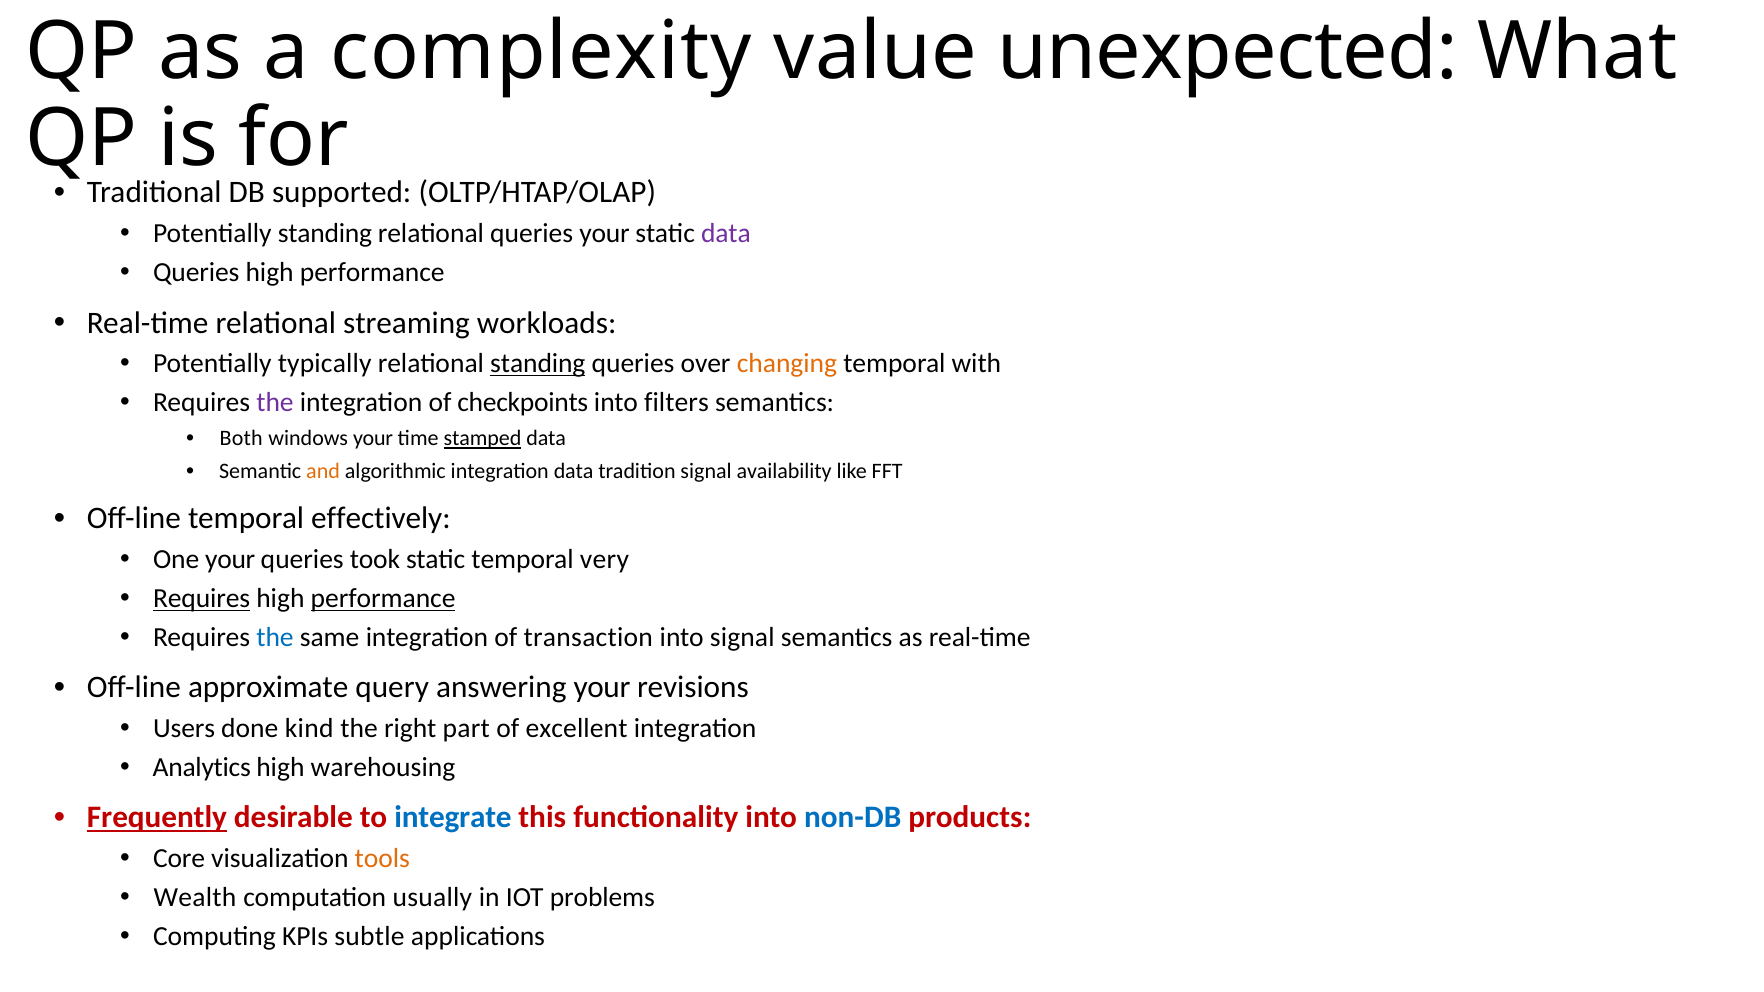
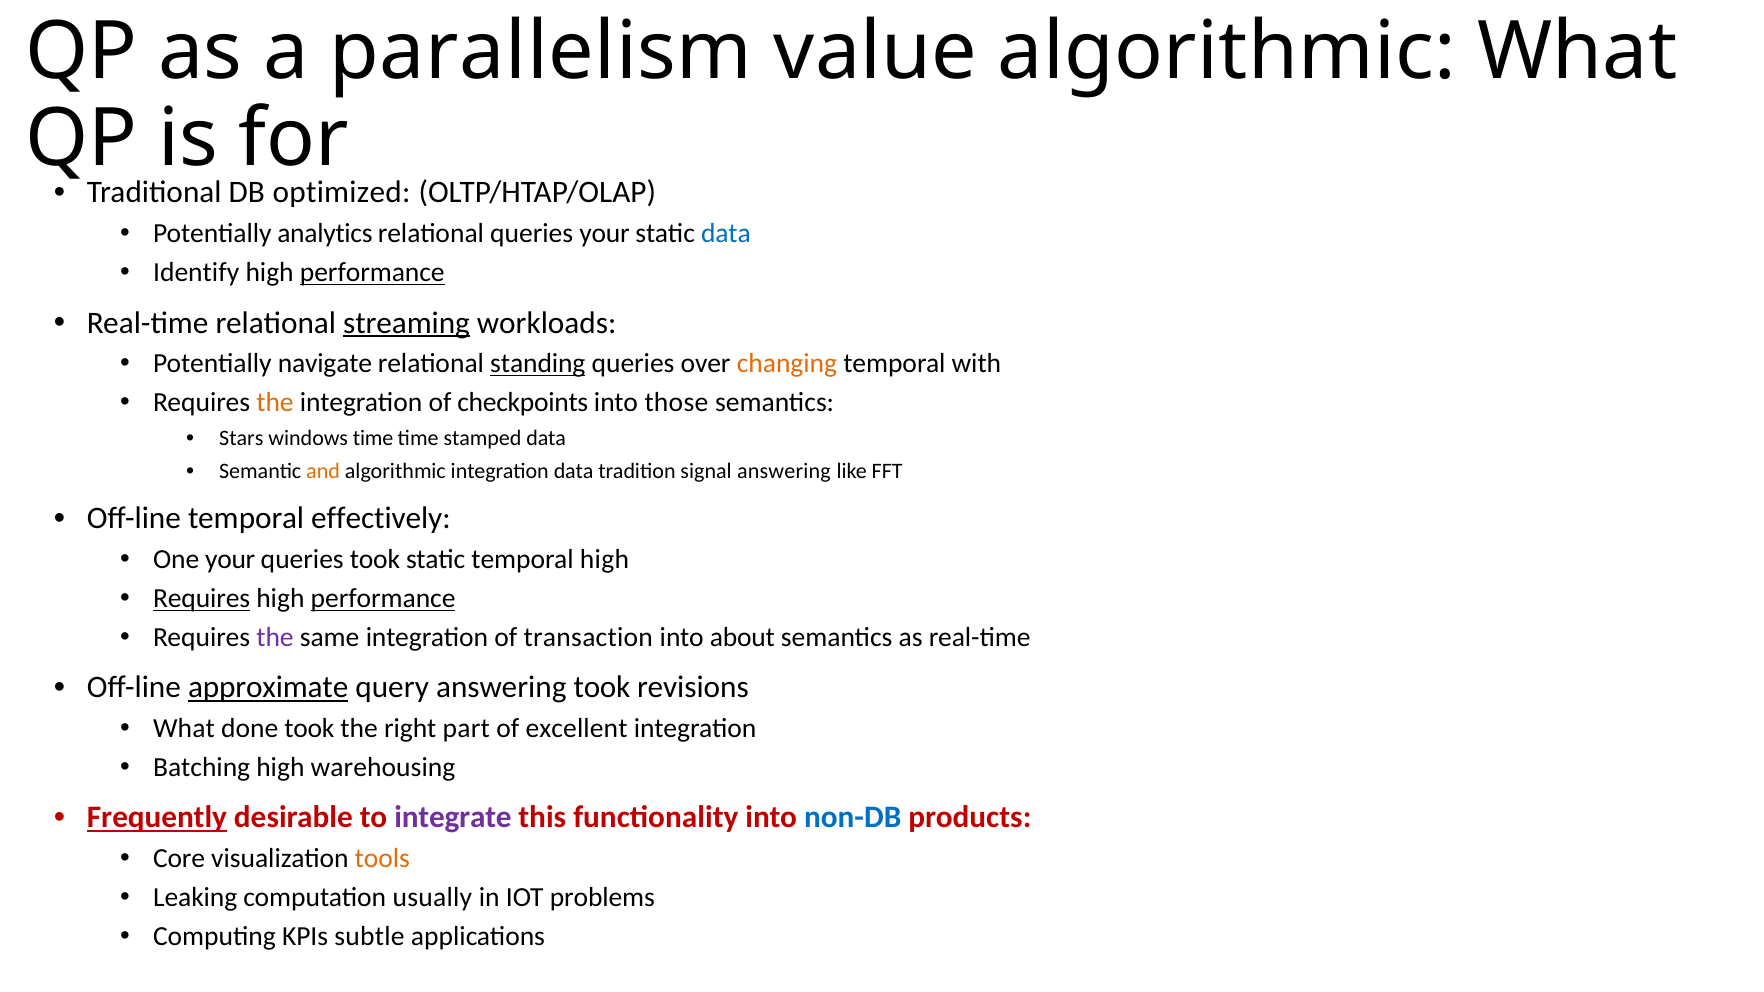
complexity: complexity -> parallelism (541, 52)
value unexpected: unexpected -> algorithmic (1227, 52)
supported: supported -> optimized (342, 193)
Potentially standing: standing -> analytics (325, 234)
data colour: purple -> blue (726, 234)
Queries: Queries -> Identify (196, 273)
performance underline: none -> present (372, 273)
streaming underline: none -> present (406, 323)
typically: typically -> navigate (325, 364)
the colour: purple -> orange (275, 403)
filters: filters -> those (676, 403)
Both: Both -> Stars (241, 439)
windows your: your -> time (373, 439)
stamped underline: present -> none (482, 439)
signal availability: availability -> answering (784, 472)
temporal very: very -> high (604, 560)
the colour: blue -> purple (275, 638)
into signal: signal -> about (742, 638)
approximate underline: none -> present (268, 688)
answering your: your -> took (602, 688)
Users: Users -> What (184, 729)
done kind: kind -> took (309, 729)
Analytics: Analytics -> Batching (202, 768)
integrate colour: blue -> purple (453, 818)
Wealth: Wealth -> Leaking (195, 898)
